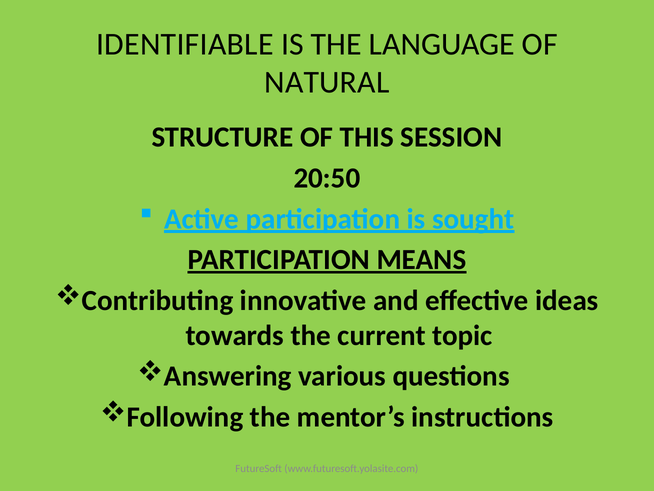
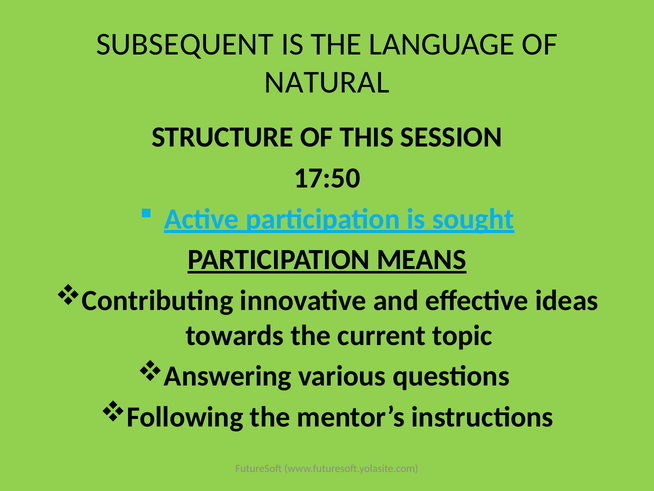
IDENTIFIABLE: IDENTIFIABLE -> SUBSEQUENT (185, 44)
20:50: 20:50 -> 17:50 (327, 178)
